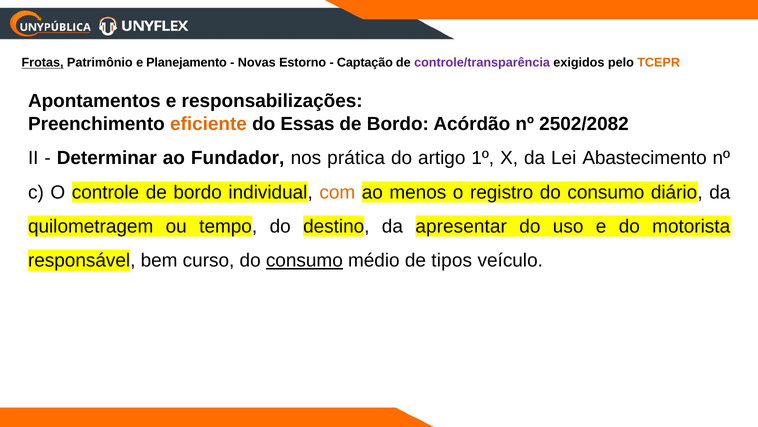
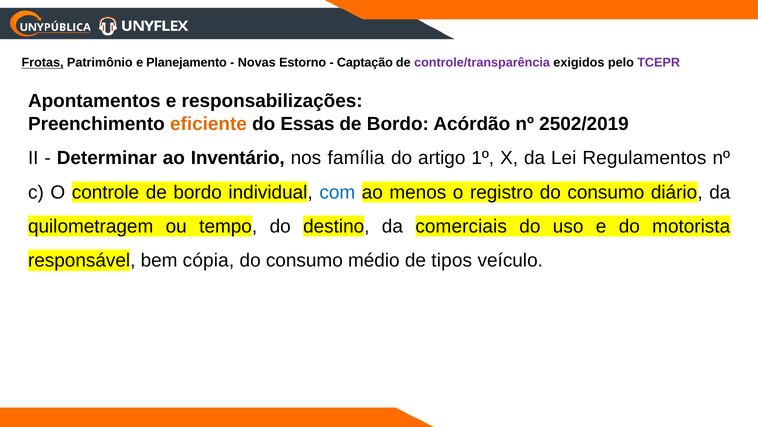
TCEPR colour: orange -> purple (659, 63)
2502/2082: 2502/2082 -> 2502/2019 (584, 124)
Fundador: Fundador -> Inventário (238, 158)
prática: prática -> família (356, 158)
Abastecimento: Abastecimento -> Regulamentos (644, 158)
com colour: orange -> blue (337, 192)
apresentar: apresentar -> comerciais (461, 226)
curso: curso -> cópia (208, 260)
consumo underline: present -> none (304, 260)
